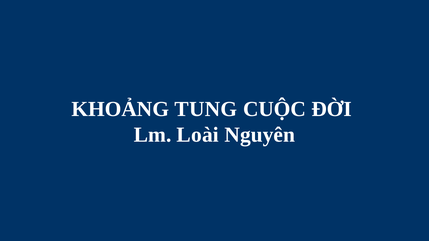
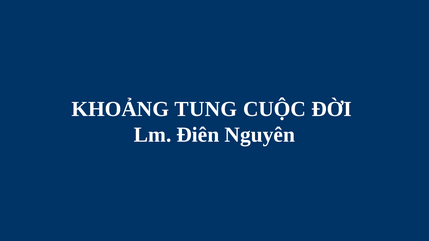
Loài: Loài -> Điên (198, 135)
